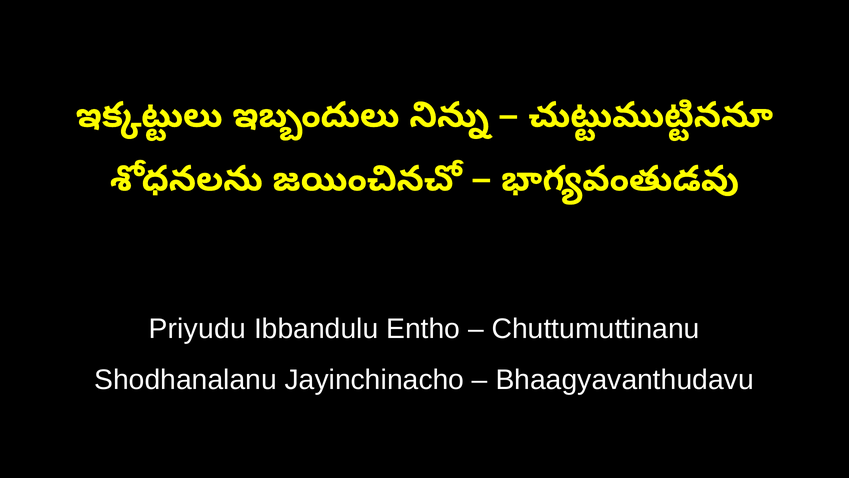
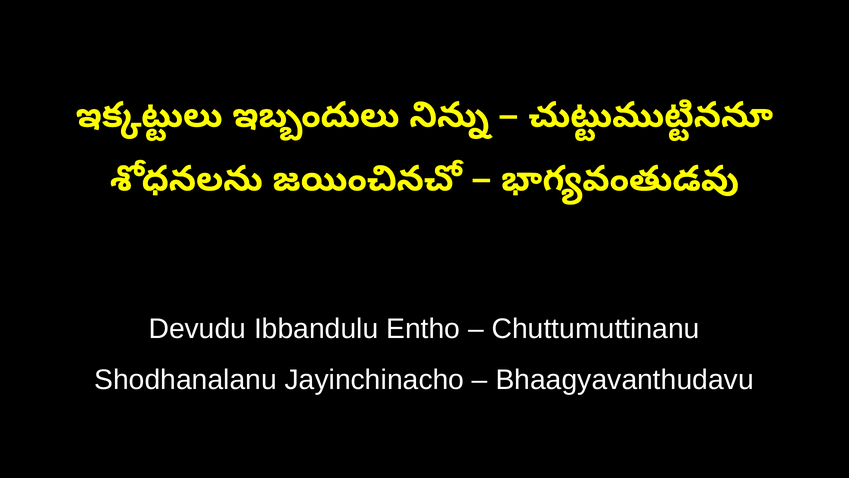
Priyudu: Priyudu -> Devudu (197, 329)
